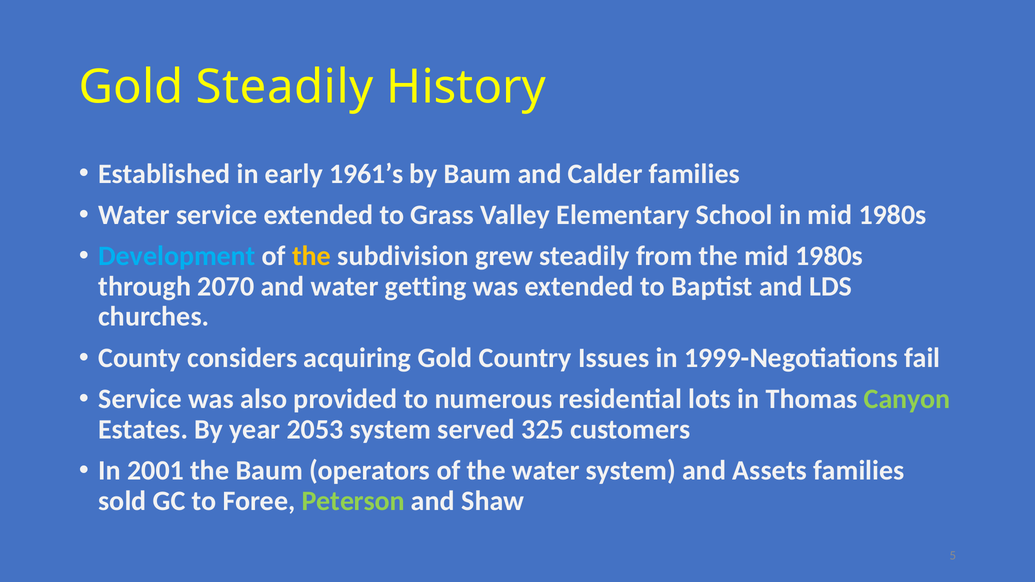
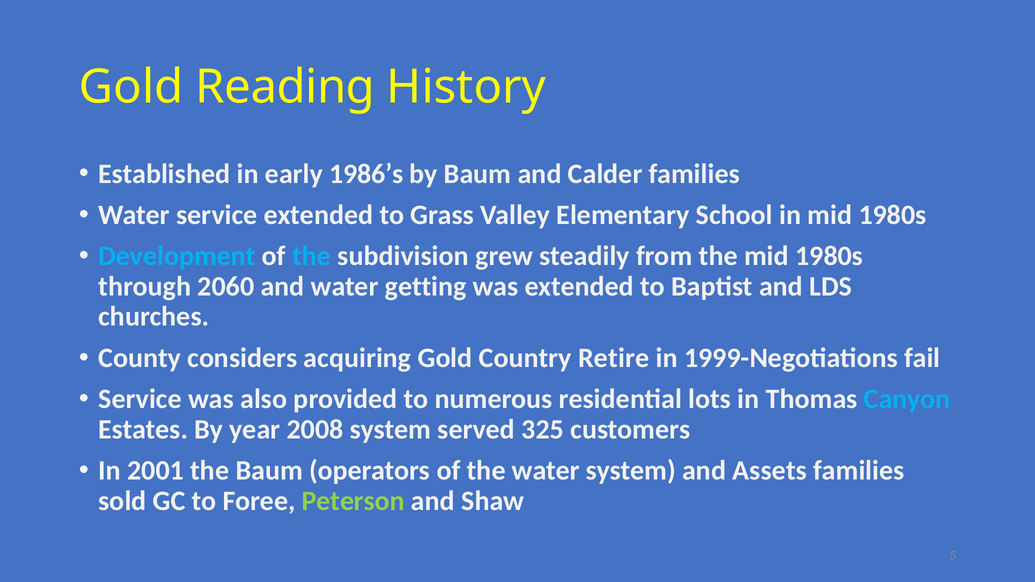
Gold Steadily: Steadily -> Reading (285, 87)
1961’s: 1961’s -> 1986’s (366, 174)
the colour: yellow -> light blue (312, 256)
2070: 2070 -> 2060 (226, 286)
Issues: Issues -> Retire (614, 358)
Canyon colour: light green -> light blue (907, 399)
2053: 2053 -> 2008 (315, 429)
